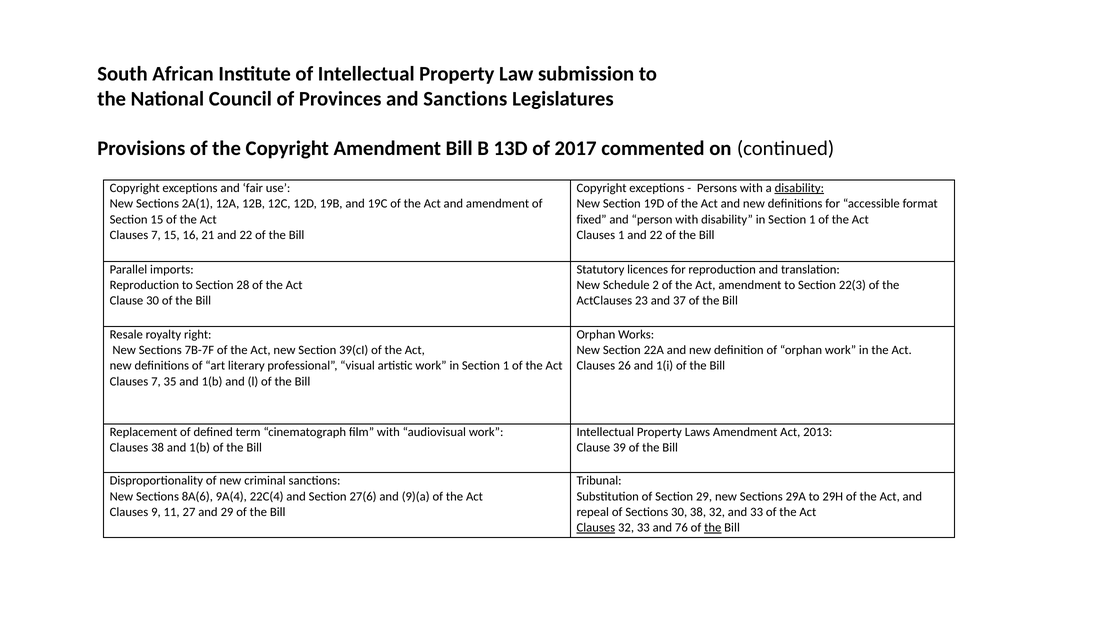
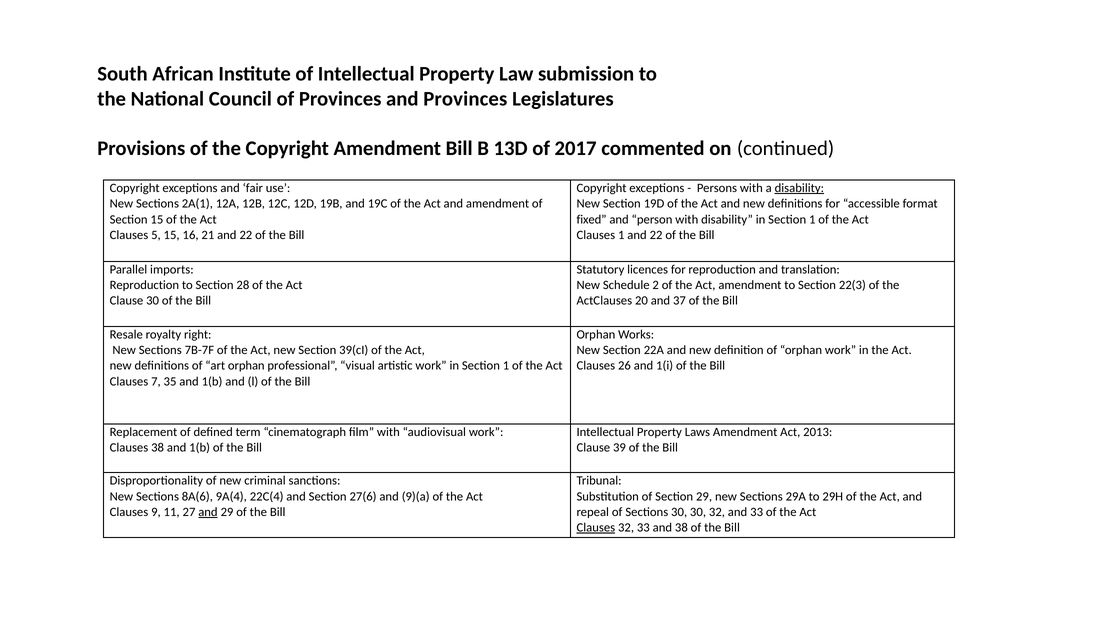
and Sanctions: Sanctions -> Provinces (465, 99)
7: 7 -> 5 (156, 235)
23: 23 -> 20 (641, 301)
art literary: literary -> orphan (246, 366)
and underline: none -> present (208, 512)
30 38: 38 -> 30 (698, 512)
and 76: 76 -> 38 (681, 528)
the underline: present -> none (713, 528)
